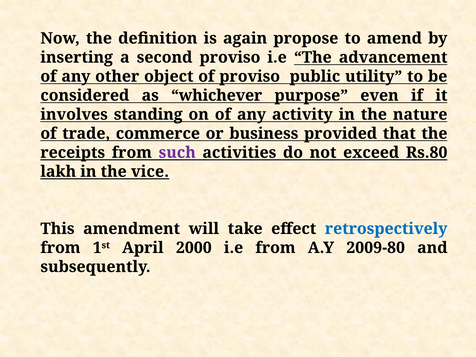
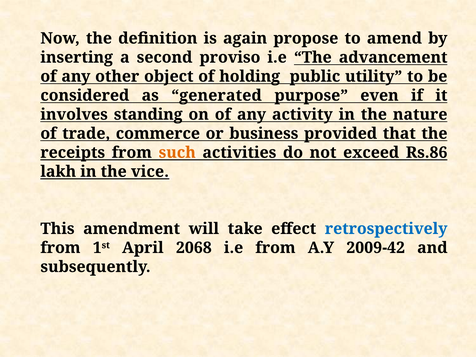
of proviso: proviso -> holding (250, 76)
whichever: whichever -> generated (217, 95)
such colour: purple -> orange (177, 153)
Rs.80: Rs.80 -> Rs.86 (427, 153)
2000: 2000 -> 2068 (194, 248)
2009-80: 2009-80 -> 2009-42 (376, 248)
